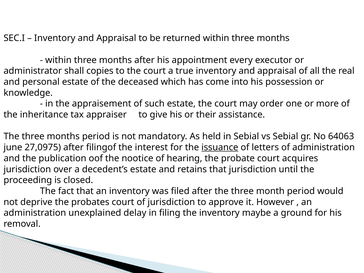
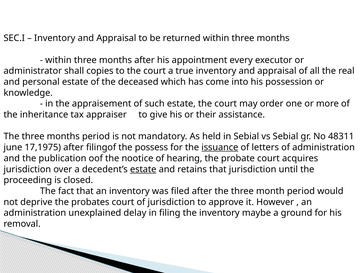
64063: 64063 -> 48311 (341, 136)
27,0975: 27,0975 -> 17,1975 (43, 147)
interest: interest -> possess (151, 147)
estate underline: none -> present (143, 169)
